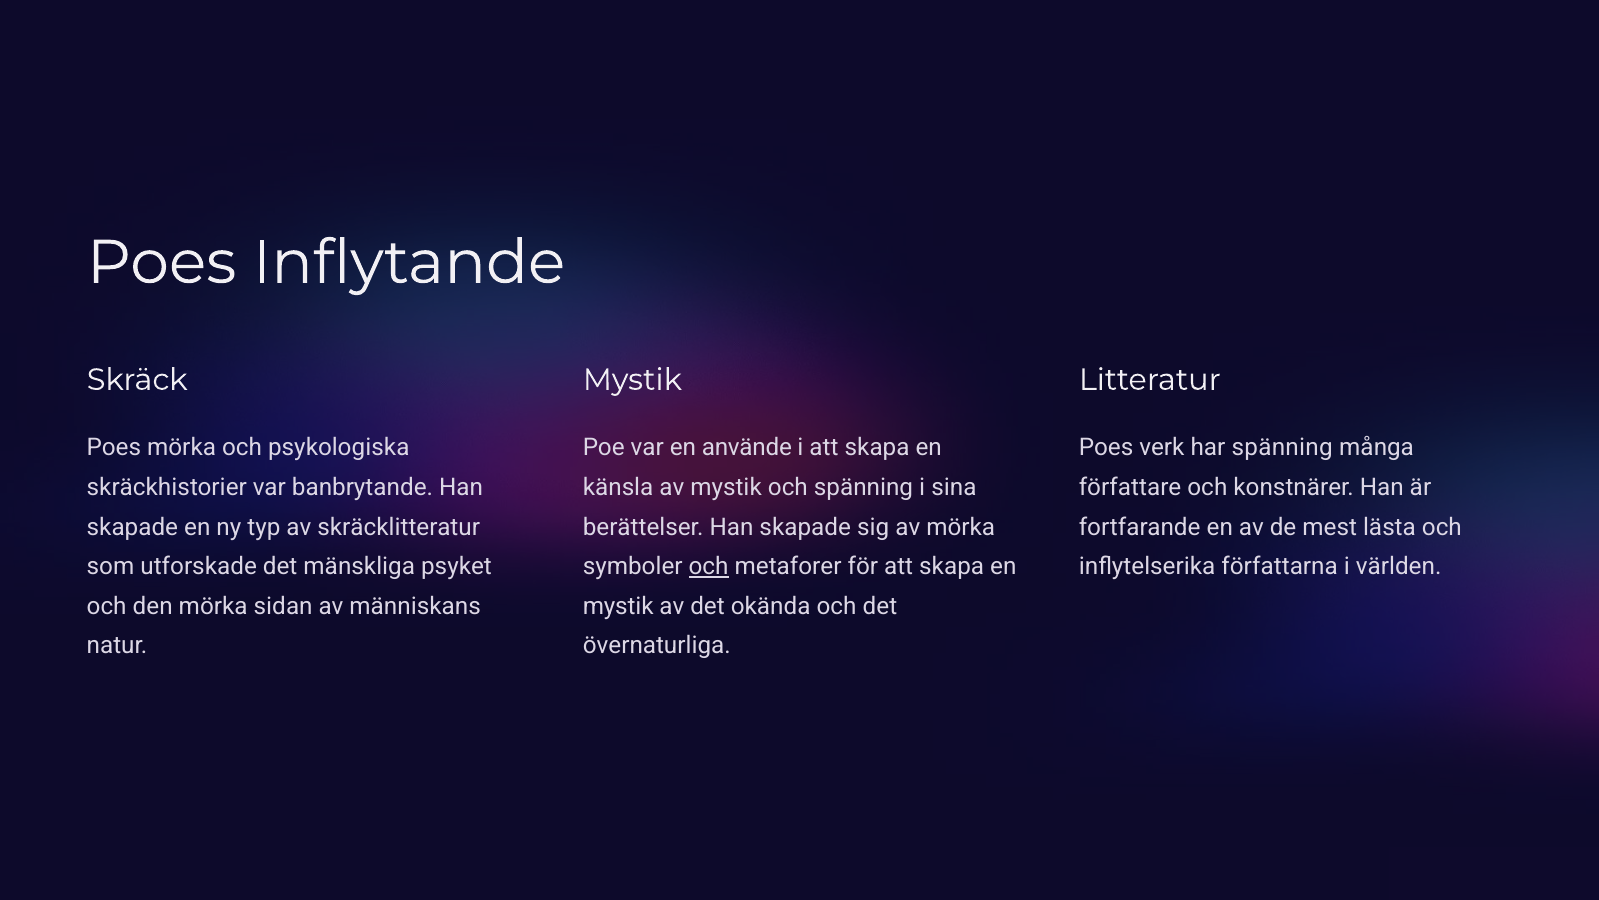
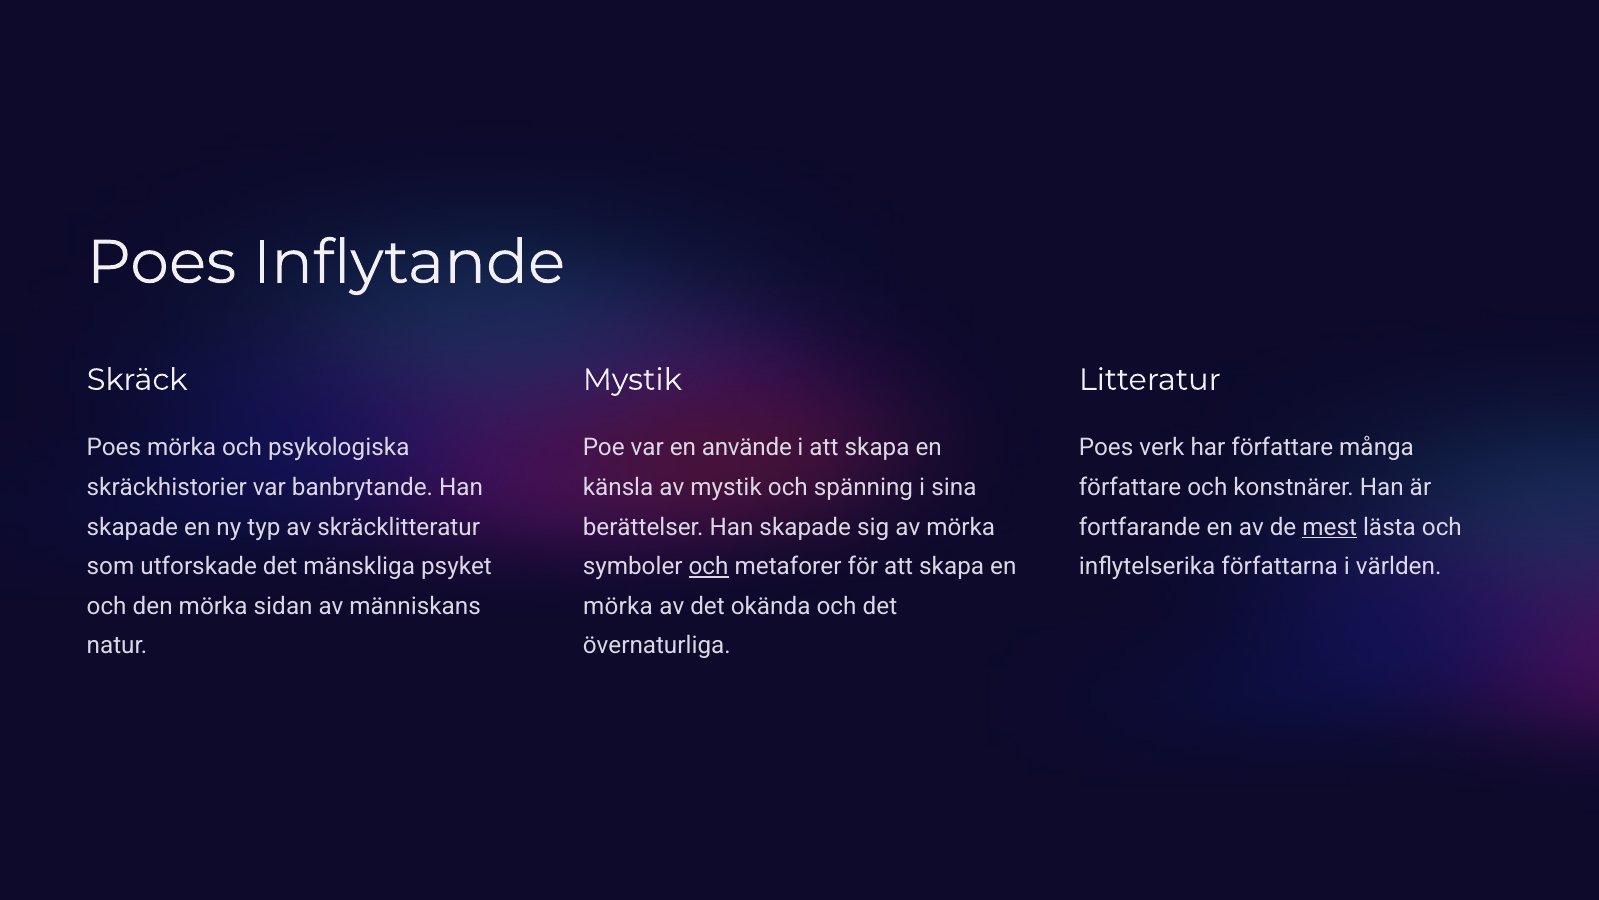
har spänning: spänning -> författare (1282, 448)
mest underline: none -> present (1330, 527)
mystik: mystik -> mörka (618, 606)
